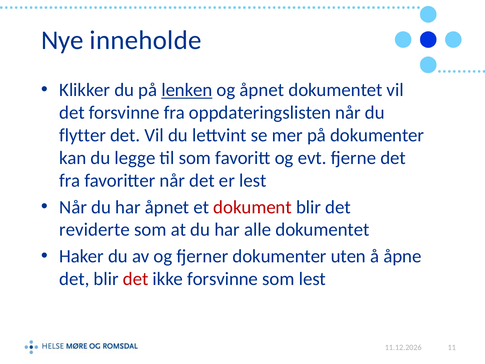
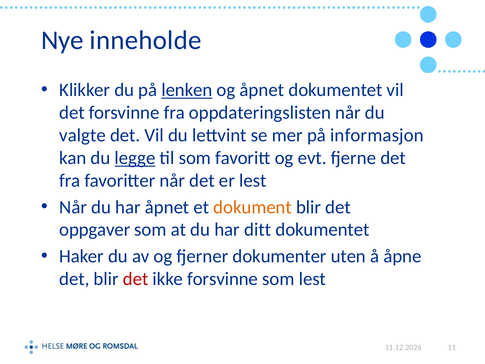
flytter: flytter -> valgte (83, 135)
på dokumenter: dokumenter -> informasjon (377, 135)
legge underline: none -> present (135, 158)
dokument colour: red -> orange (253, 207)
reviderte: reviderte -> oppgaver (95, 230)
alle: alle -> ditt (258, 230)
